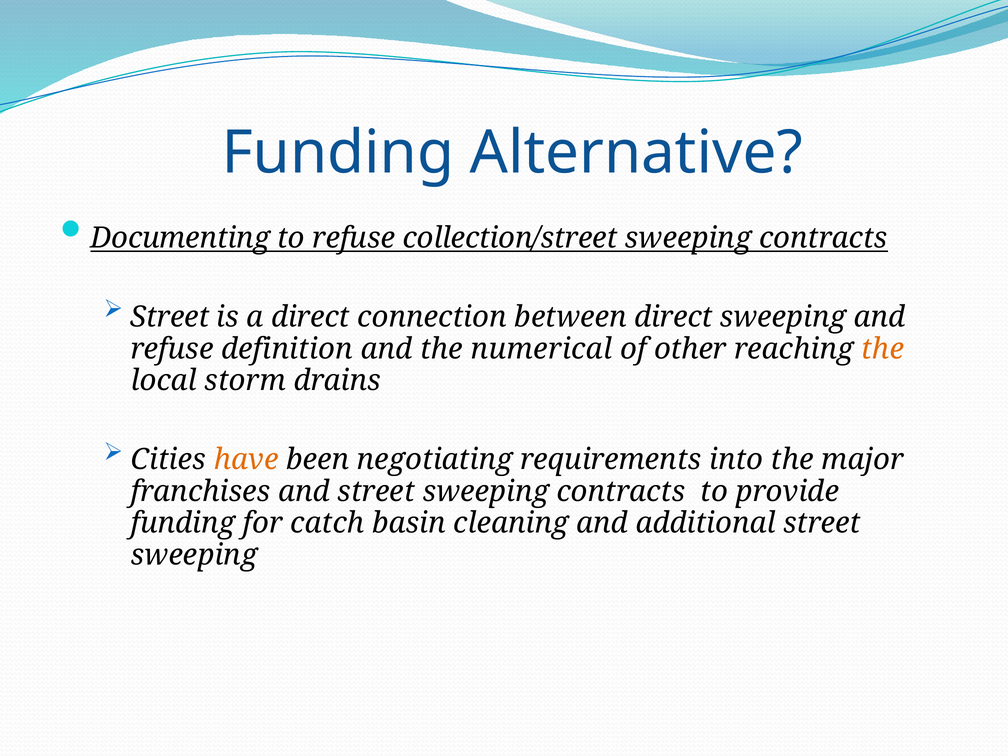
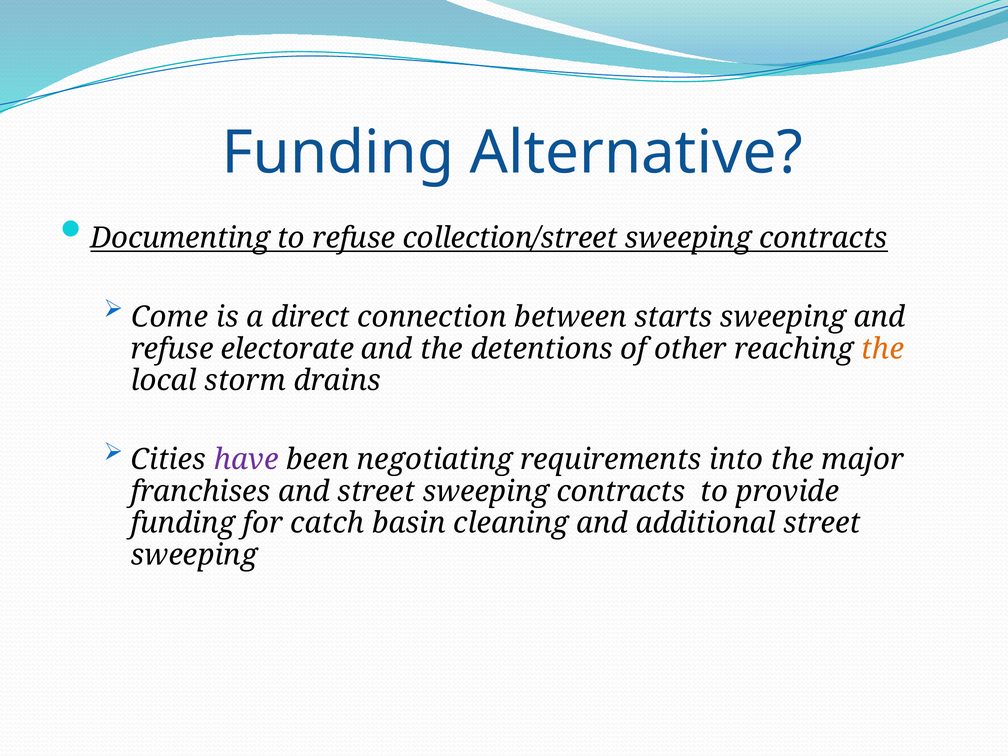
Street: Street -> Come (170, 317)
between direct: direct -> starts (673, 317)
definition: definition -> electorate (287, 349)
numerical: numerical -> detentions (542, 349)
have colour: orange -> purple (246, 460)
